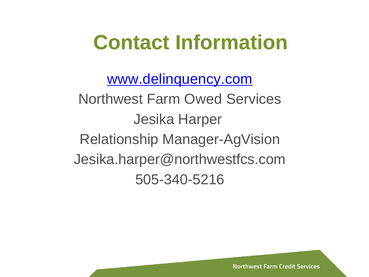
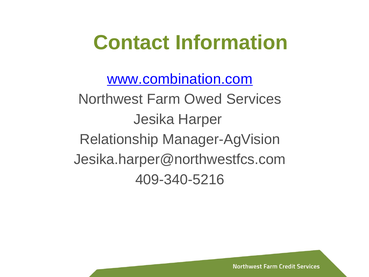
www.delinquency.com: www.delinquency.com -> www.combination.com (180, 79)
505-340-5216: 505-340-5216 -> 409-340-5216 (180, 179)
